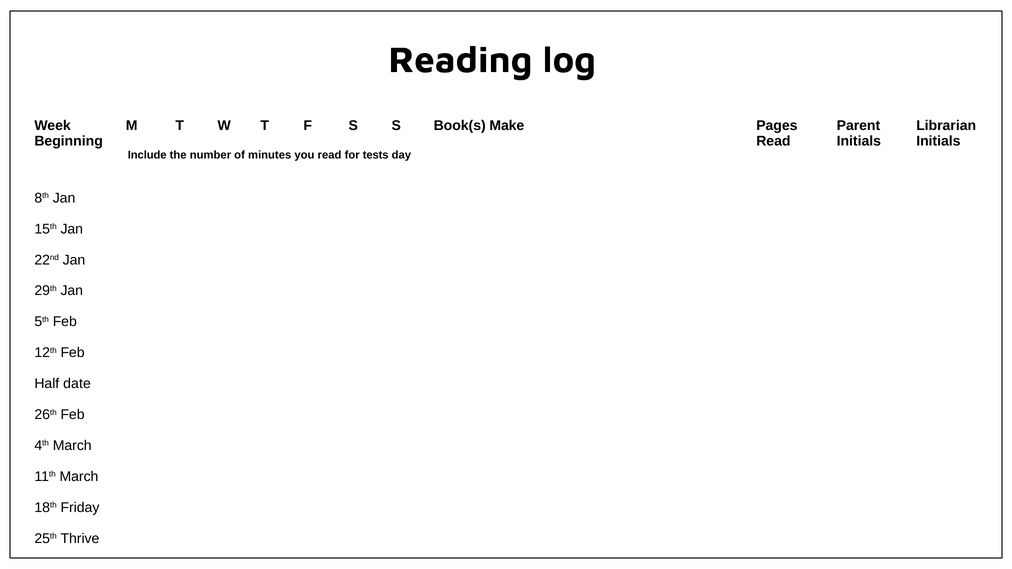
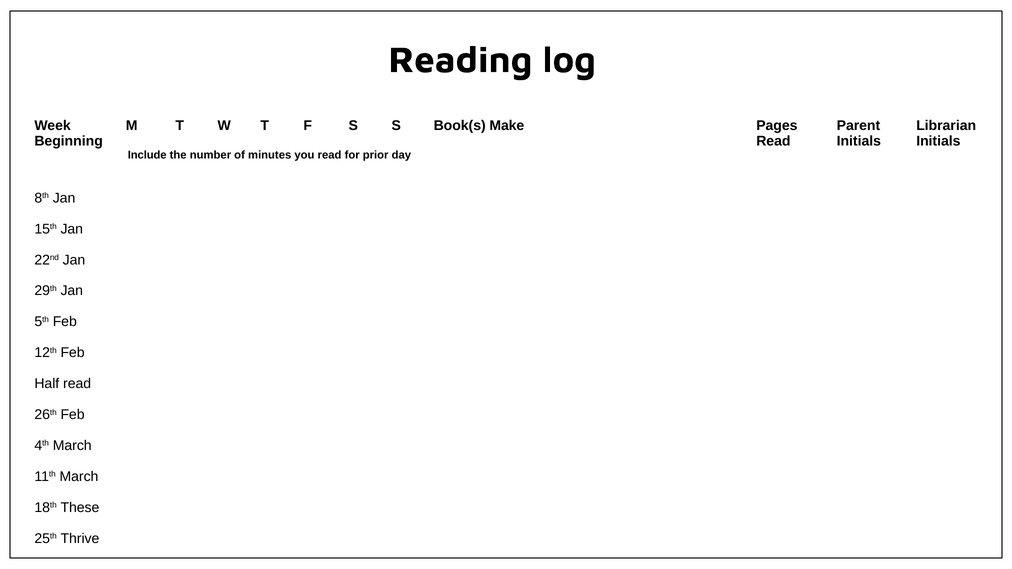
tests: tests -> prior (376, 155)
Half date: date -> read (77, 384)
Friday: Friday -> These (80, 508)
